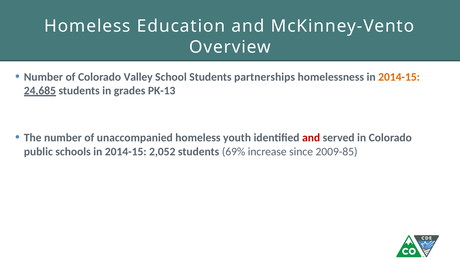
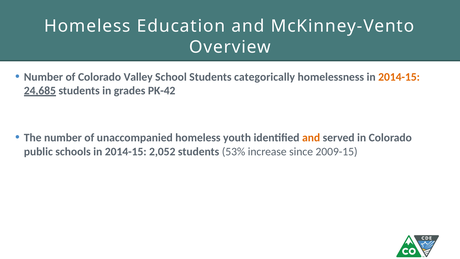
partnerships: partnerships -> categorically (265, 77)
PK-13: PK-13 -> PK-42 (162, 91)
and colour: red -> orange (311, 138)
69%: 69% -> 53% (234, 151)
2009-85: 2009-85 -> 2009-15 (337, 151)
